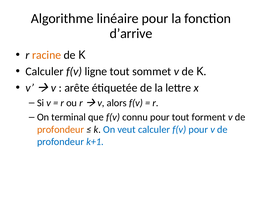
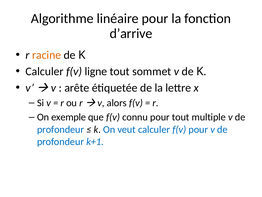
terminal: terminal -> exemple (69, 117)
forment: forment -> multiple (209, 117)
profondeur colour: orange -> blue (61, 129)
